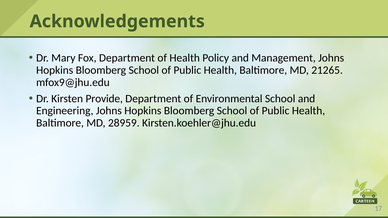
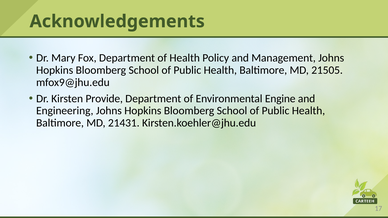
21265: 21265 -> 21505 (327, 70)
Environmental School: School -> Engine (280, 99)
28959: 28959 -> 21431 (124, 123)
